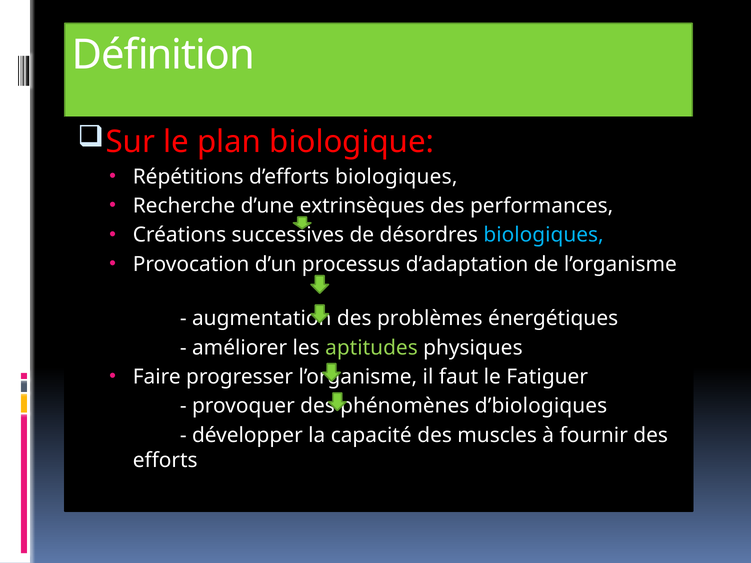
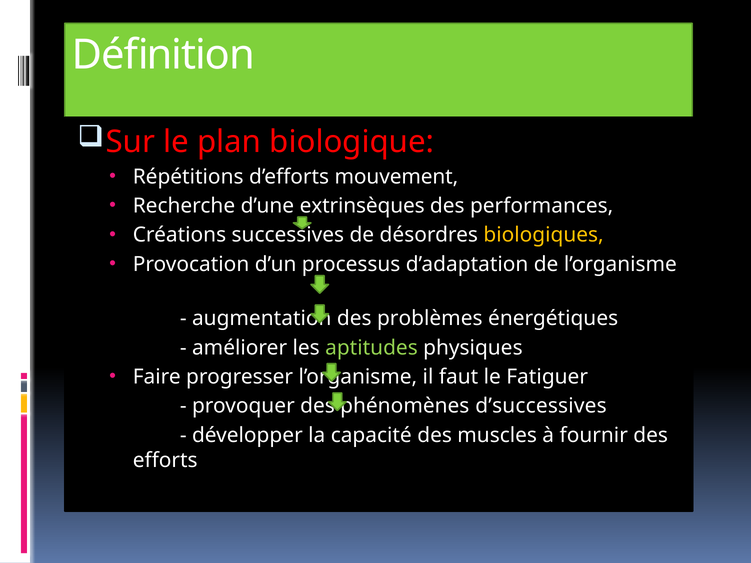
d’efforts biologiques: biologiques -> mouvement (396, 177)
biologiques colour: light blue -> yellow (544, 235)
d’biologiques: d’biologiques -> d’successives (541, 406)
